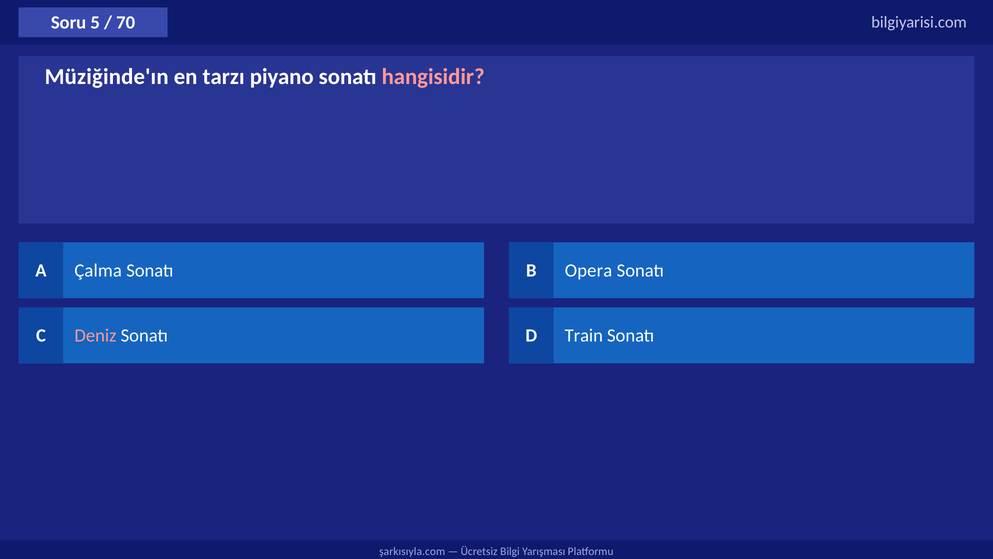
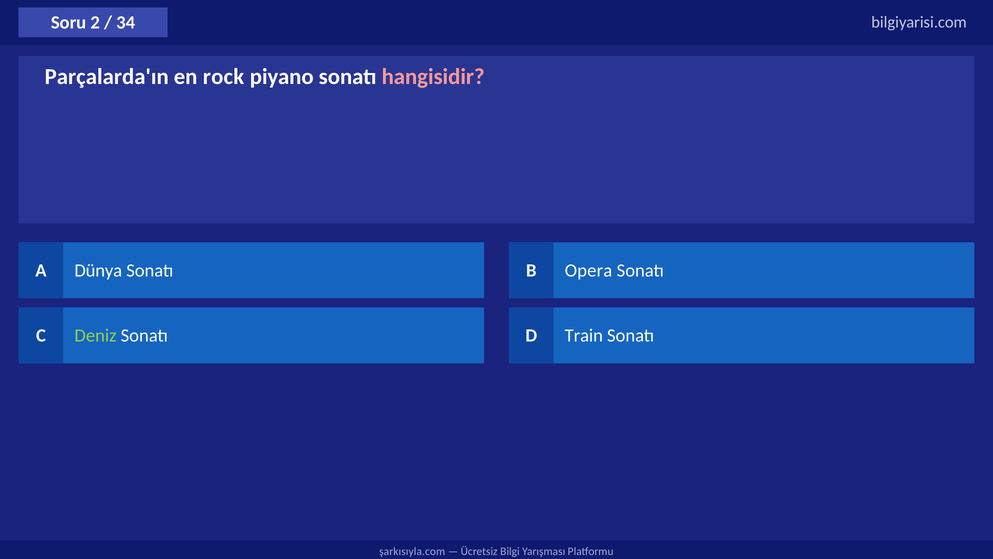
5: 5 -> 2 (95, 23)
70: 70 -> 34 (126, 23)
Müziğinde'ın: Müziğinde'ın -> Parçalarda'ın (107, 76)
tarzı: tarzı -> rock (224, 76)
Çalma: Çalma -> Dünya (98, 270)
Deniz colour: pink -> light green (95, 335)
